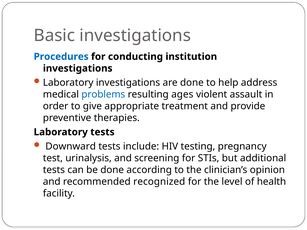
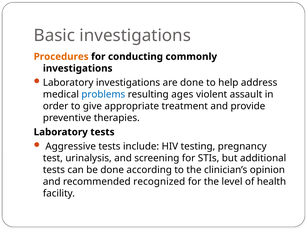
Procedures colour: blue -> orange (61, 57)
institution: institution -> commonly (191, 57)
Downward: Downward -> Aggressive (71, 146)
